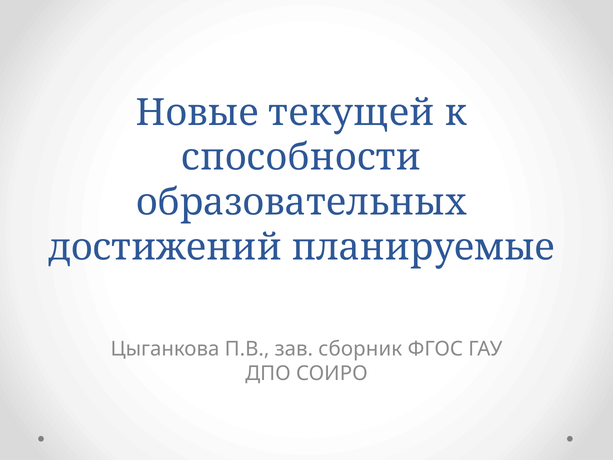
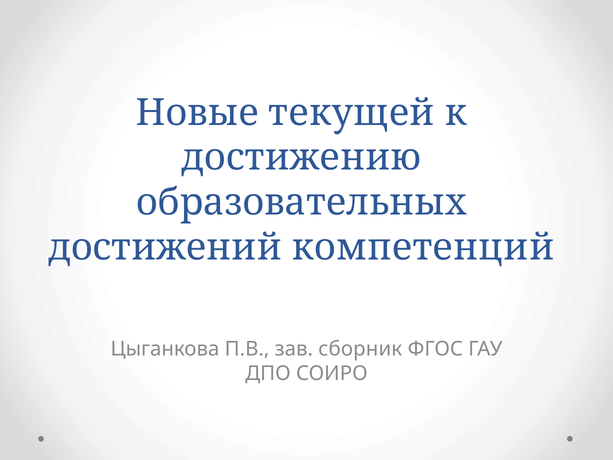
способности: способности -> достижению (301, 158)
планируемые: планируемые -> компетенций (423, 247)
